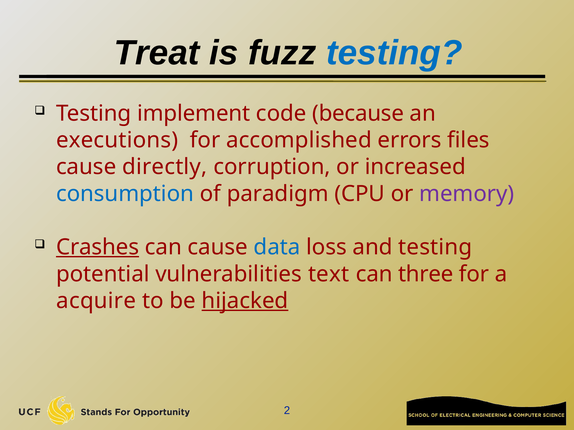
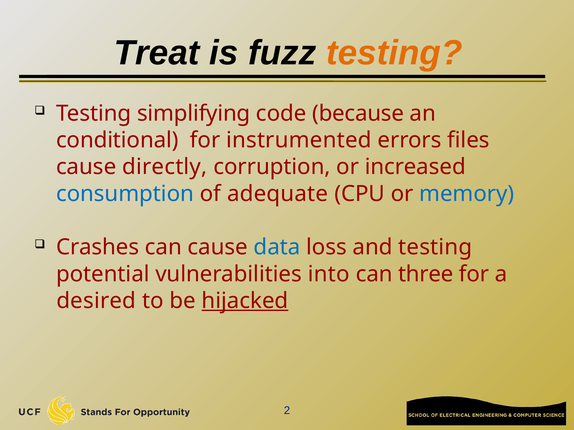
testing colour: blue -> orange (394, 53)
implement: implement -> simplifying (194, 114)
executions: executions -> conditional (117, 140)
accomplished: accomplished -> instrumented (299, 140)
paradigm: paradigm -> adequate (278, 194)
memory colour: purple -> blue (467, 194)
Crashes underline: present -> none (98, 248)
text: text -> into (329, 274)
acquire: acquire -> desired (96, 301)
